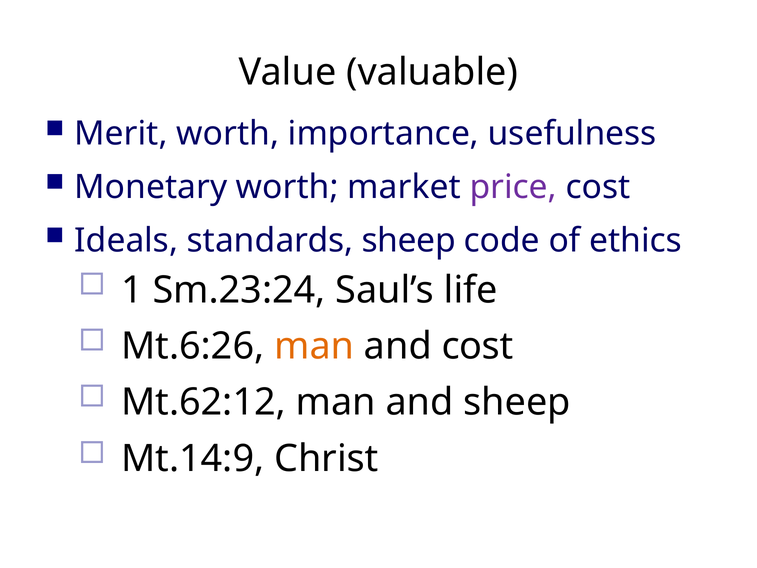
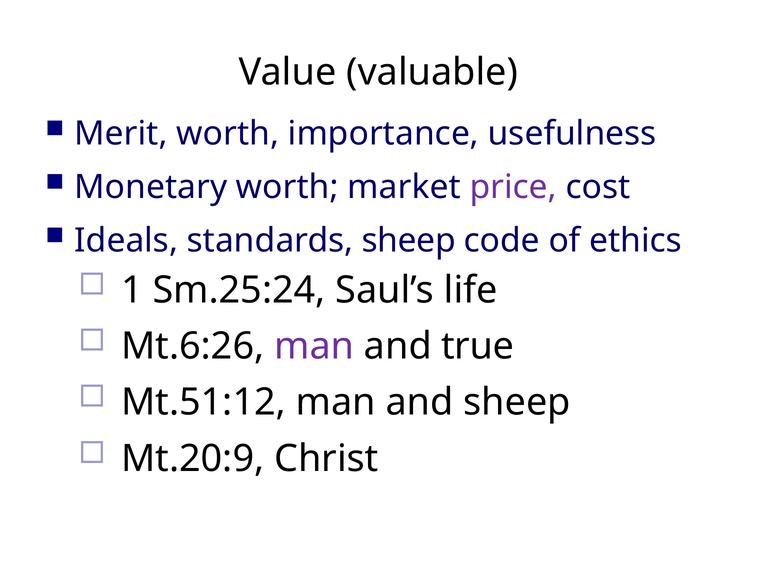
Sm.23:24: Sm.23:24 -> Sm.25:24 (239, 290)
man colour: orange -> purple (314, 346)
and cost: cost -> true (477, 346)
Mt.62:12: Mt.62:12 -> Mt.51:12 (204, 402)
Mt.14:9: Mt.14:9 -> Mt.20:9 (193, 458)
